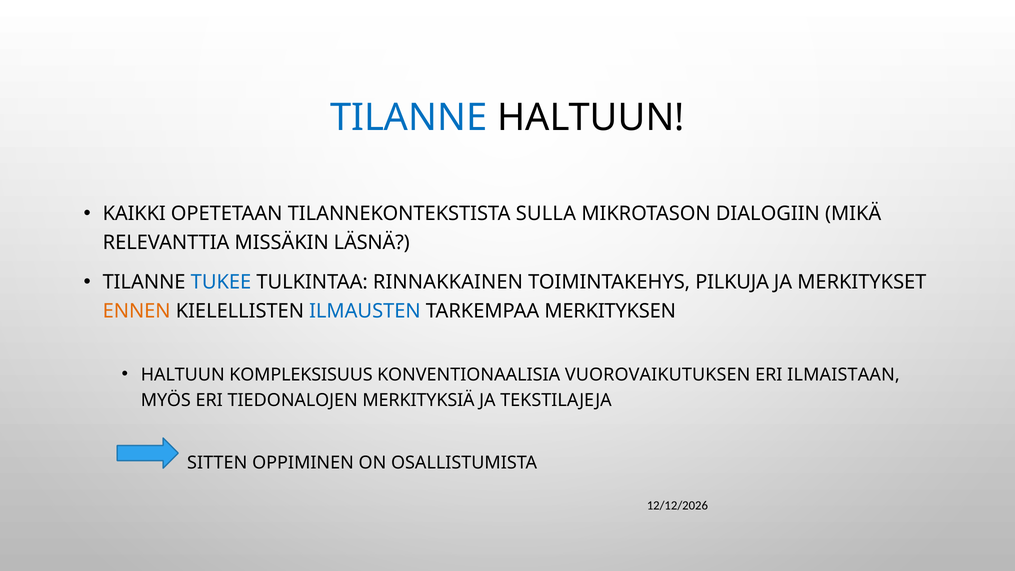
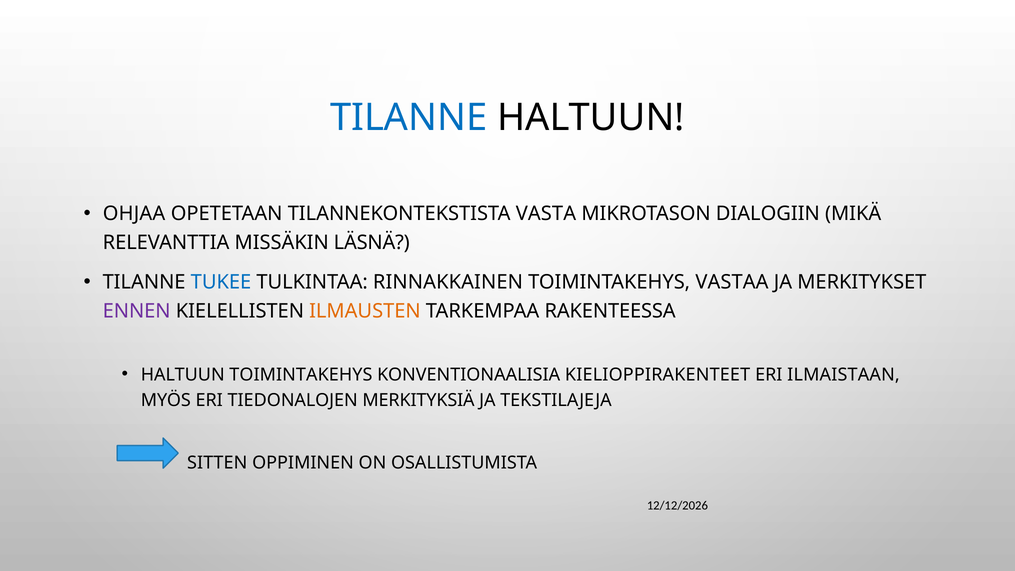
KAIKKI: KAIKKI -> OHJAA (134, 214)
SULLA: SULLA -> VASTA (546, 214)
PILKUJA: PILKUJA -> VASTAA (732, 282)
ENNEN colour: orange -> purple (137, 311)
ILMAUSTEN colour: blue -> orange (365, 311)
MERKITYKSEN: MERKITYKSEN -> RAKENTEESSA (610, 311)
HALTUUN KOMPLEKSISUUS: KOMPLEKSISUUS -> TOIMINTAKEHYS (301, 375)
VUOROVAIKUTUKSEN: VUOROVAIKUTUKSEN -> KIELIOPPIRAKENTEET (658, 375)
